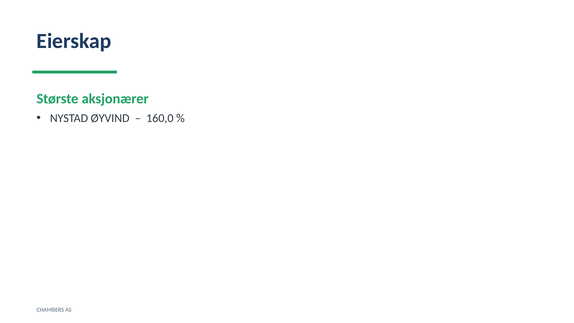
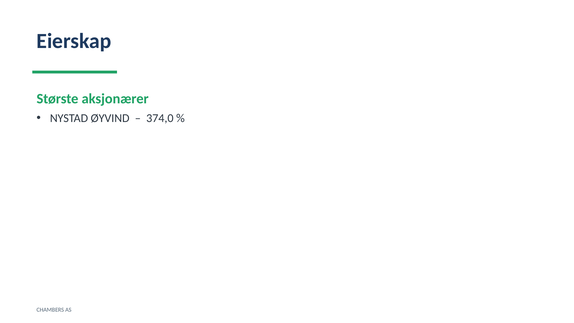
160,0: 160,0 -> 374,0 (160, 118)
